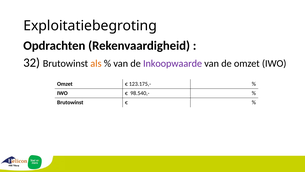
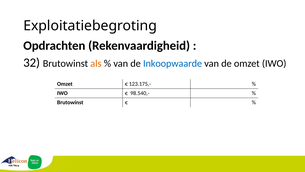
Inkoopwaarde colour: purple -> blue (173, 63)
